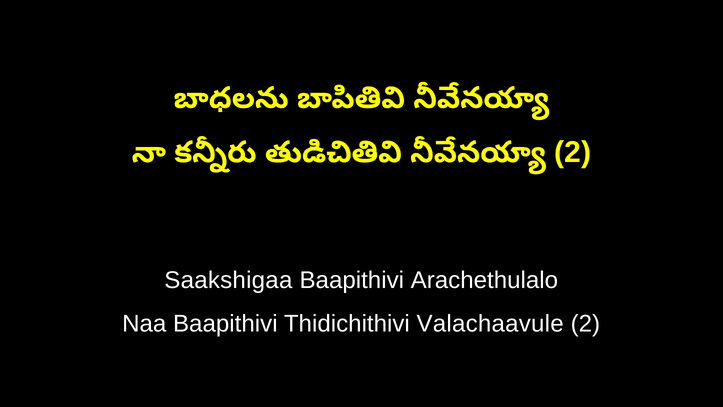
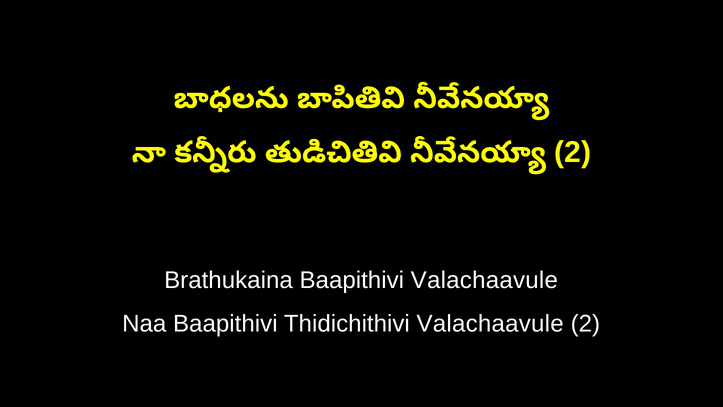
Saakshigaa: Saakshigaa -> Brathukaina (228, 280)
Baapithivi Arachethulalo: Arachethulalo -> Valachaavule (484, 280)
